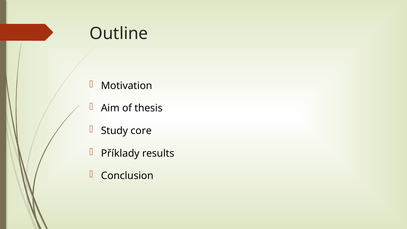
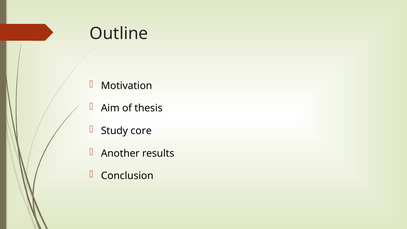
Příklady: Příklady -> Another (120, 153)
